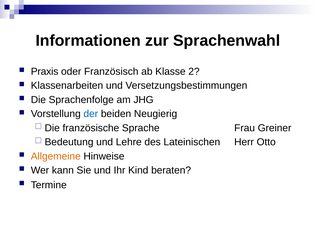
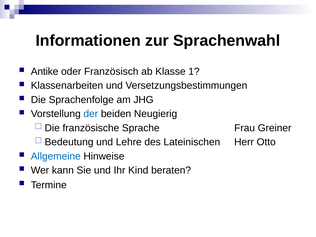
Praxis: Praxis -> Antike (45, 72)
2: 2 -> 1 (194, 72)
Allgemeine colour: orange -> blue (56, 156)
